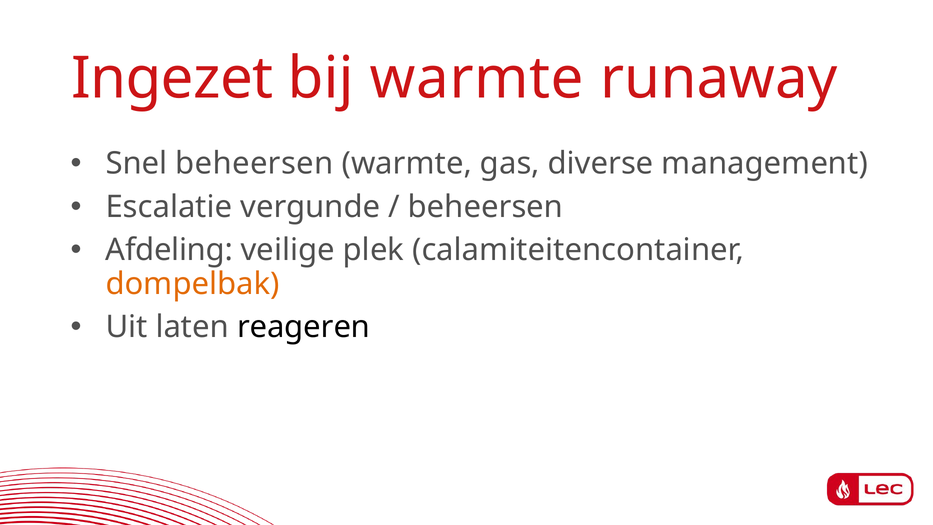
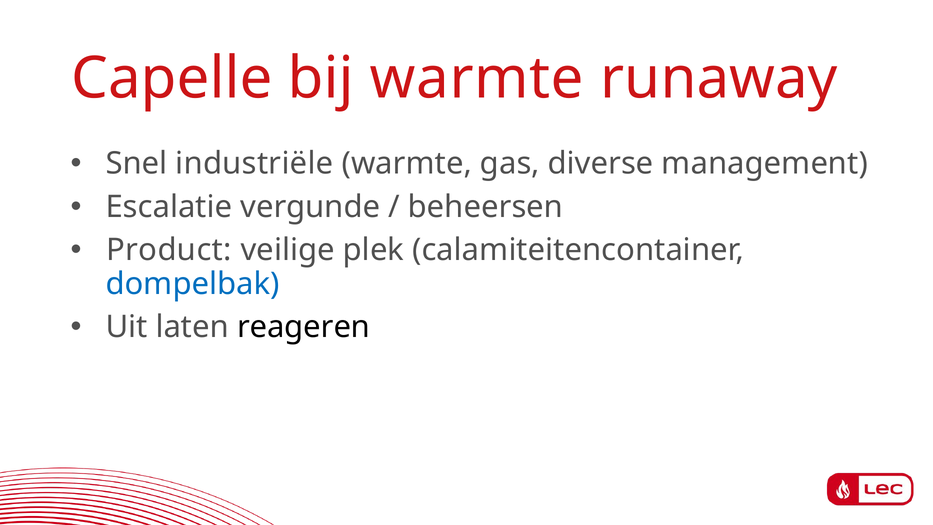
Ingezet: Ingezet -> Capelle (172, 78)
Snel beheersen: beheersen -> industriële (254, 163)
Afdeling: Afdeling -> Product (169, 250)
dompelbak colour: orange -> blue (193, 284)
